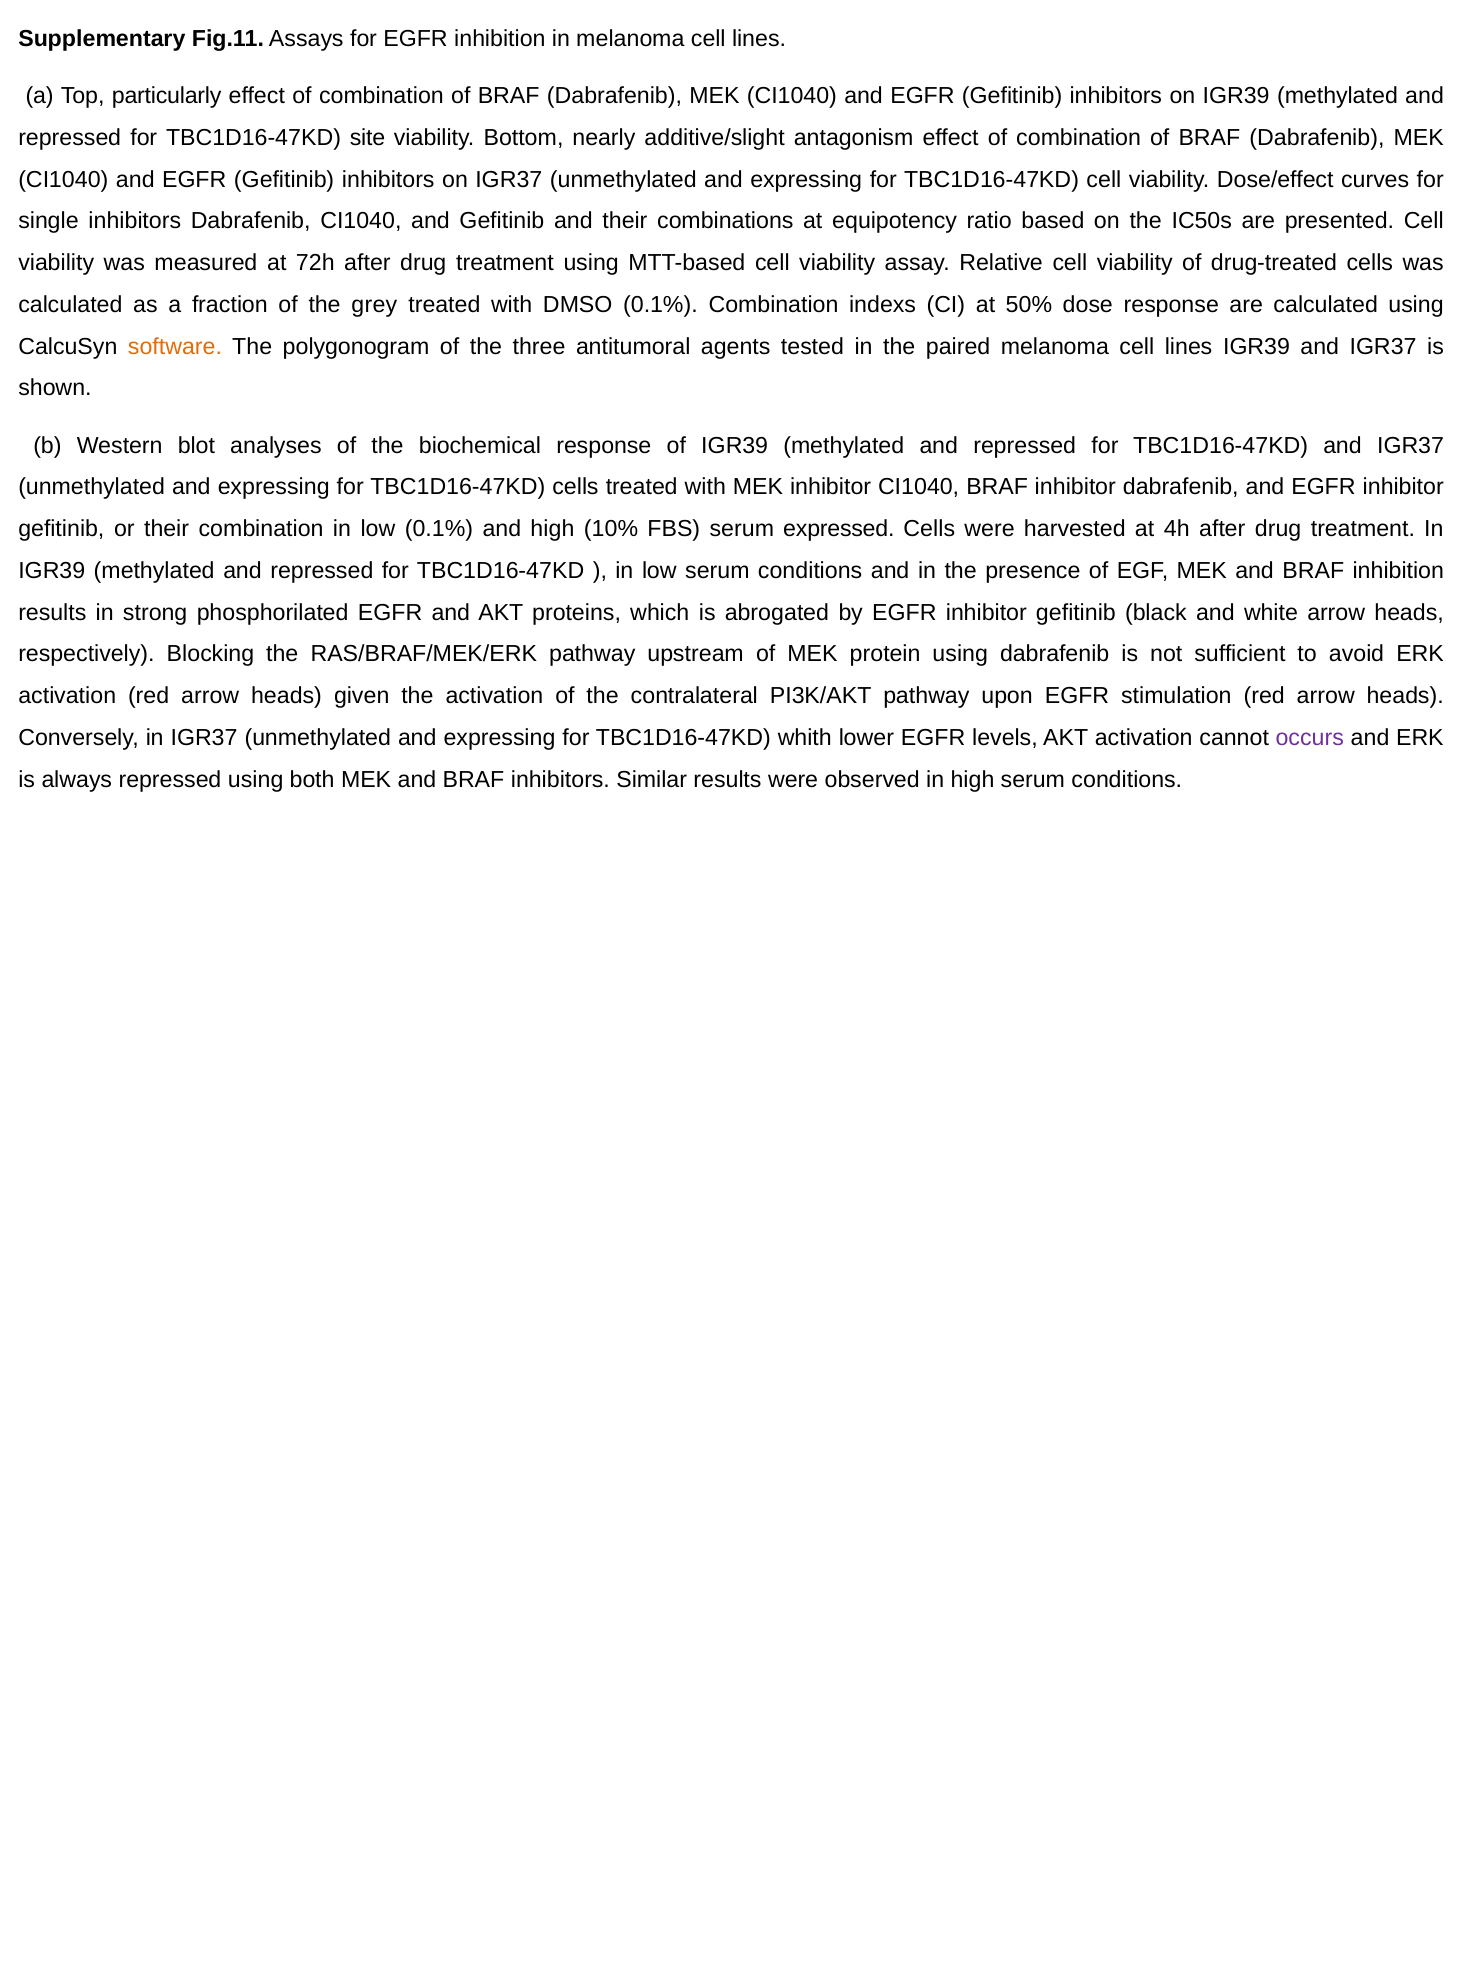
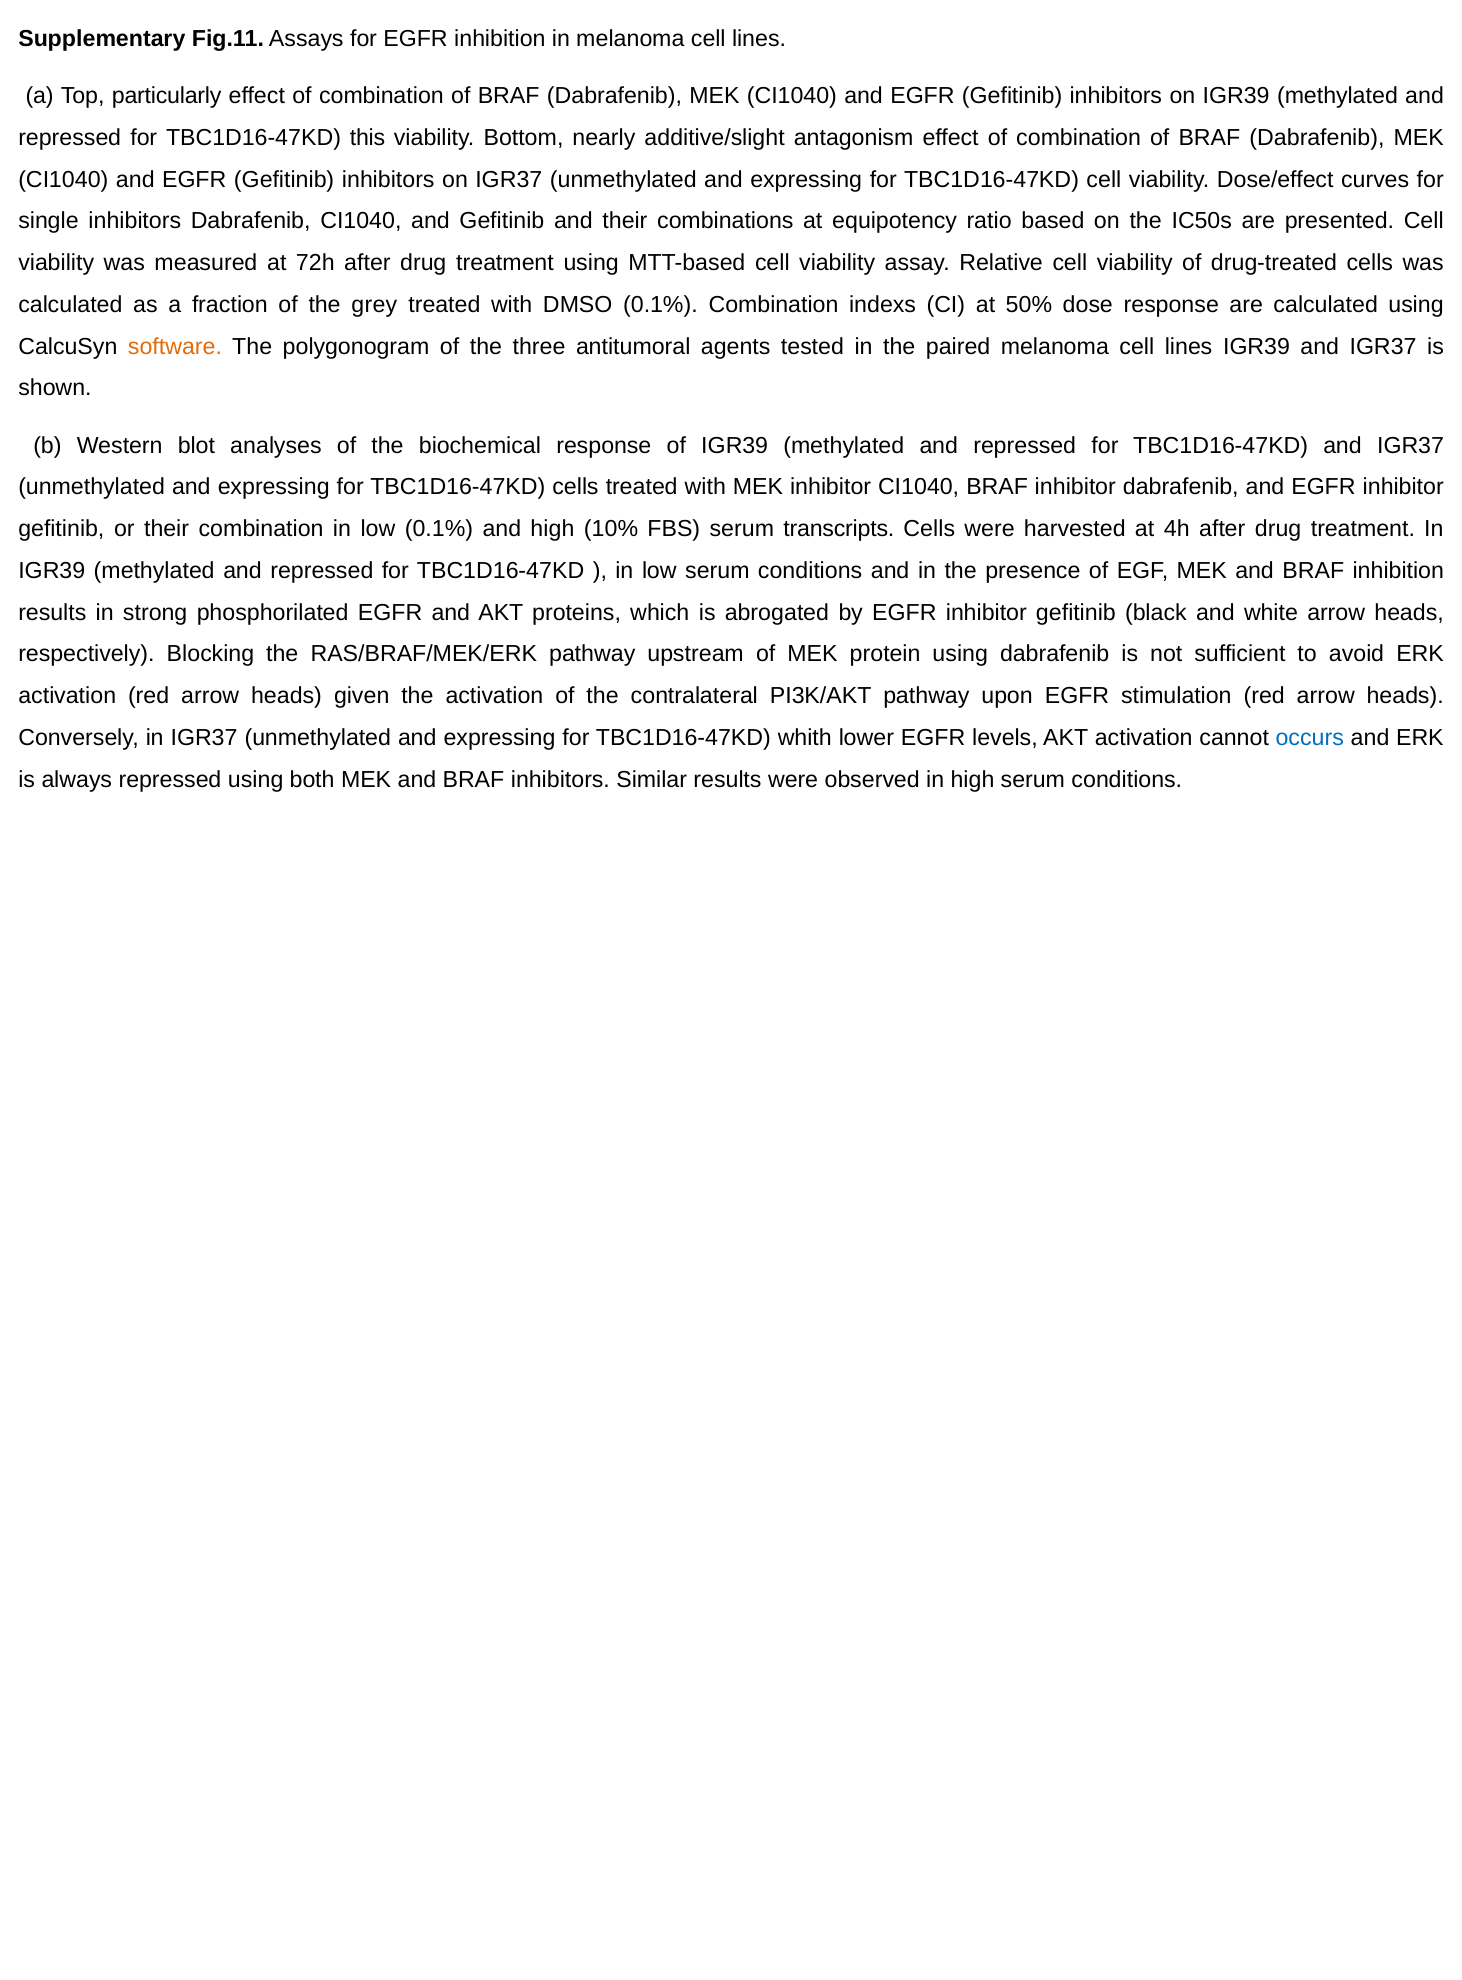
site: site -> this (368, 138)
expressed: expressed -> transcripts (839, 529)
occurs colour: purple -> blue (1310, 738)
